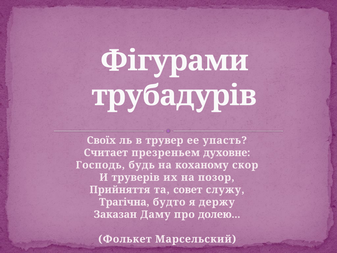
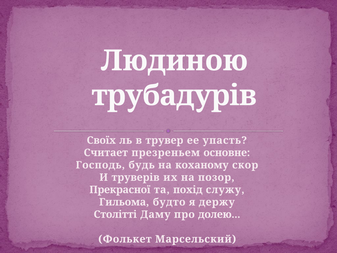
Фігурами: Фігурами -> Людиною (174, 61)
духовне: духовне -> основне (227, 153)
Прийняття: Прийняття -> Прекрасної (120, 190)
совет: совет -> похід (188, 190)
Трагічна: Трагічна -> Гильома (124, 202)
Заказан: Заказан -> Столітті (115, 214)
